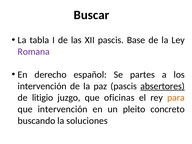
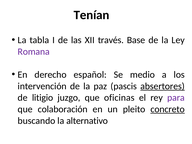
Buscar: Buscar -> Tenían (92, 15)
XII pascis: pascis -> través (111, 40)
partes: partes -> medio (142, 75)
para colour: orange -> purple (176, 98)
que intervención: intervención -> colaboración (63, 109)
concreto underline: none -> present (168, 109)
soluciones: soluciones -> alternativo (87, 121)
